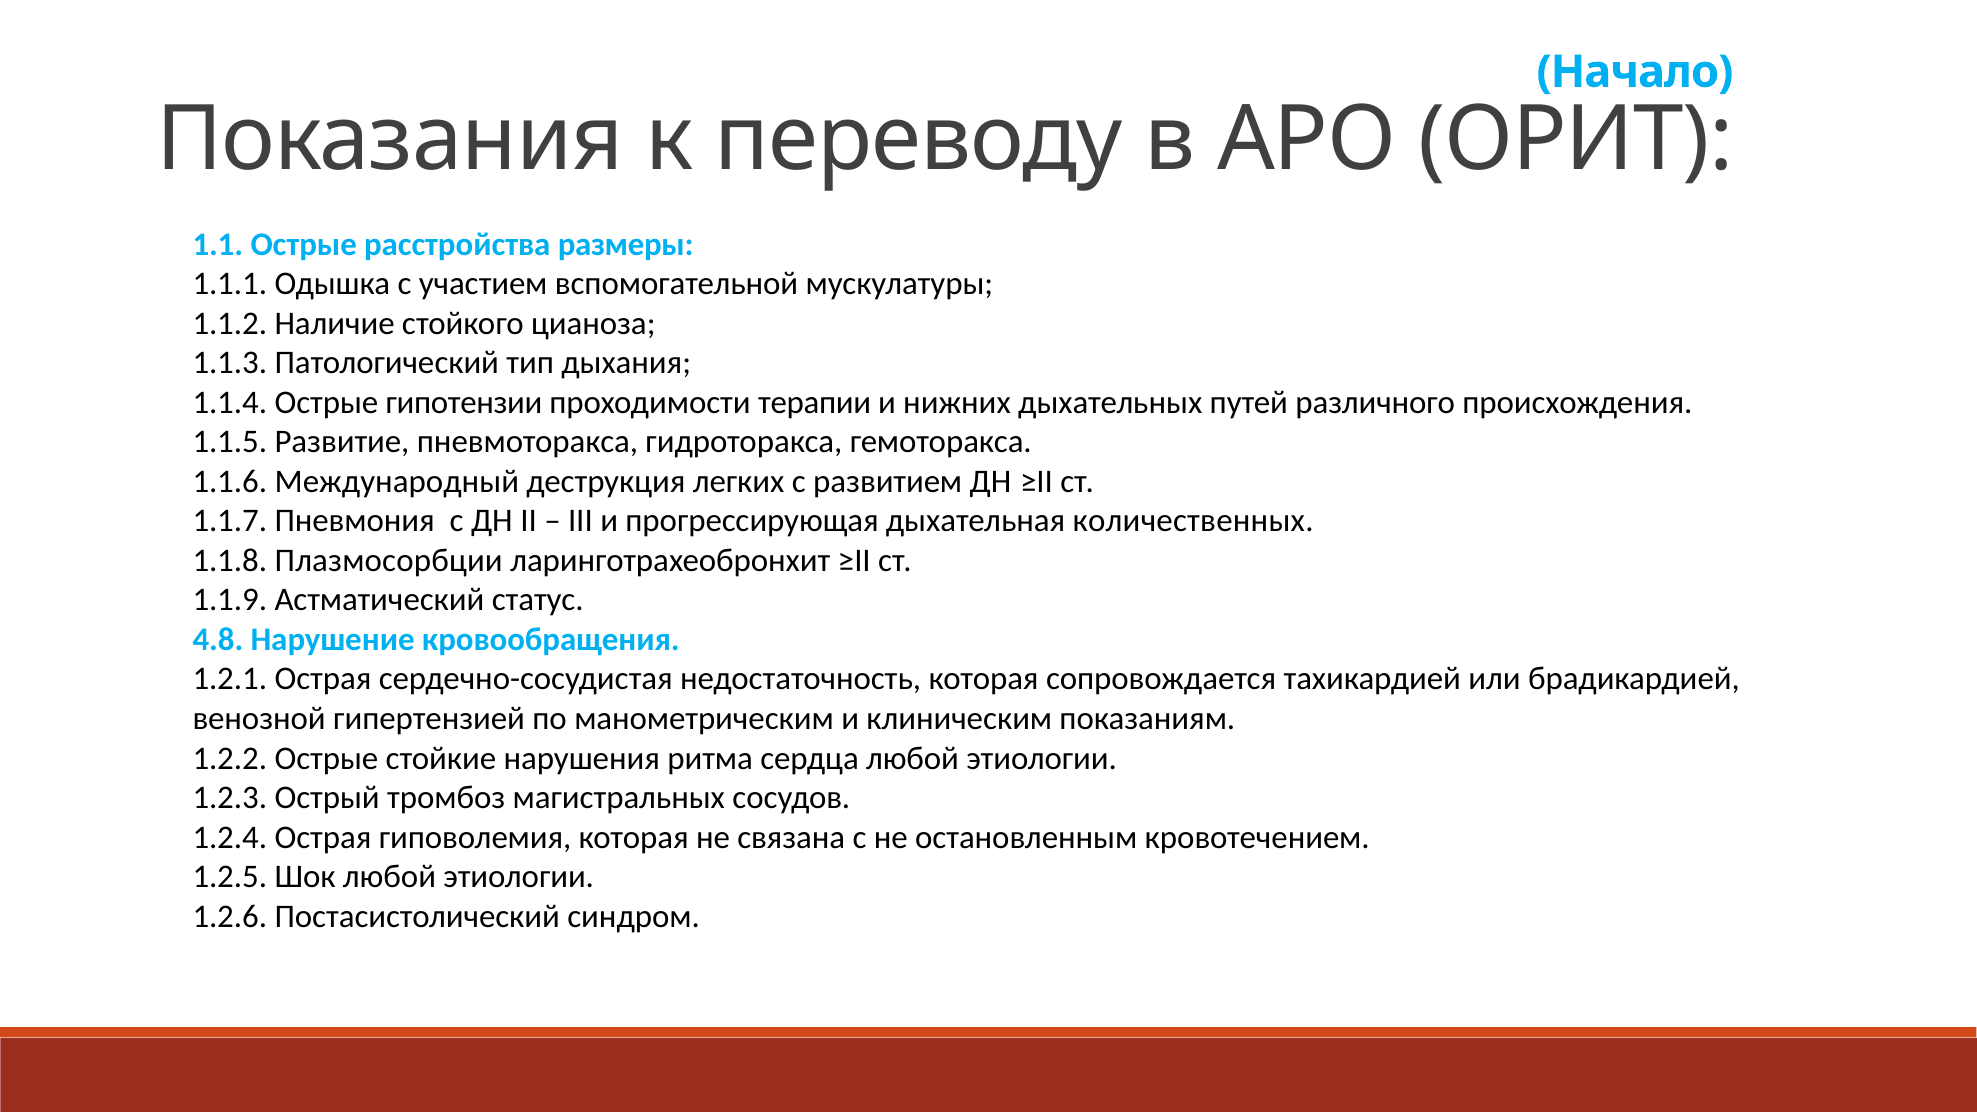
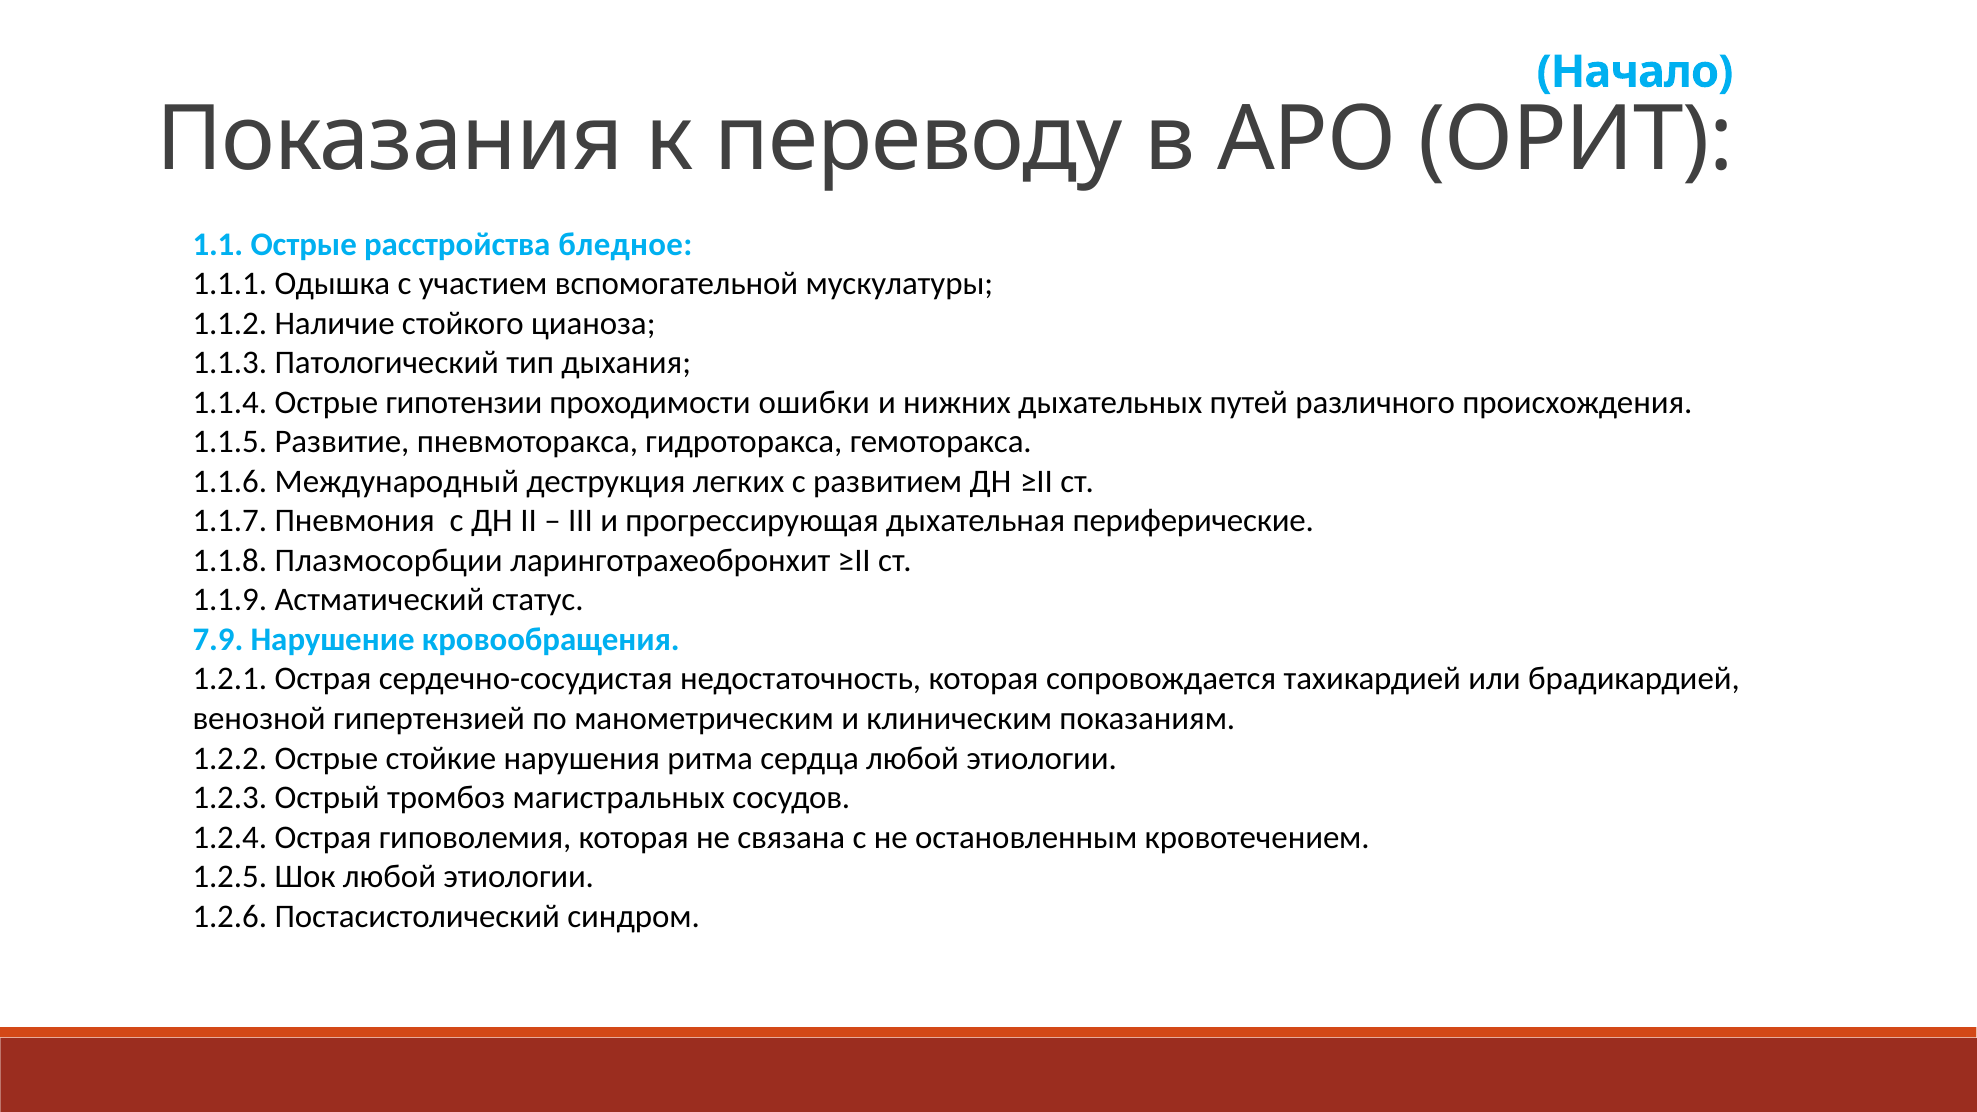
размеры: размеры -> бледное (625, 244)
терапии: терапии -> ошибки (814, 402)
количественных: количественных -> периферические (1193, 521)
4.8: 4.8 -> 7.9 (218, 640)
